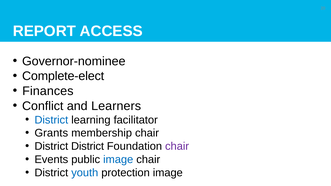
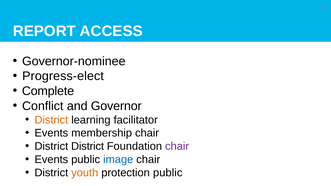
Complete-elect: Complete-elect -> Progress-elect (63, 76)
Finances: Finances -> Complete (48, 91)
Learners: Learners -> Governor (116, 106)
District colour: blue -> orange (51, 120)
Grants: Grants -> Events (51, 133)
youth colour: blue -> orange (85, 173)
protection image: image -> public (168, 173)
